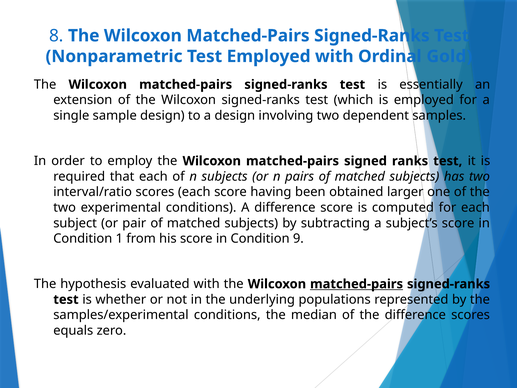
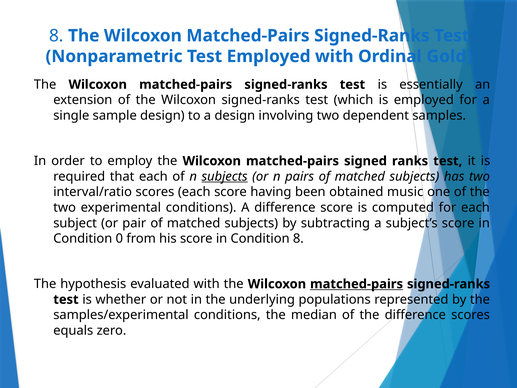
subjects underline: none -> present (225, 176)
larger: larger -> music (405, 192)
1: 1 -> 0 (119, 238)
Condition 9: 9 -> 8 (298, 238)
